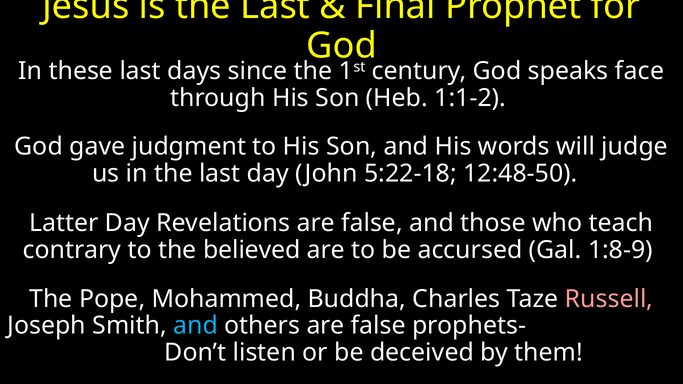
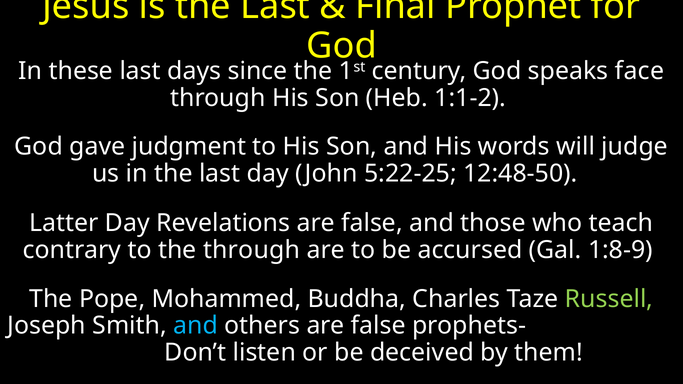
5:22-18: 5:22-18 -> 5:22-25 (410, 174)
the believed: believed -> through (252, 250)
Russell colour: pink -> light green (609, 299)
